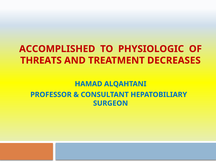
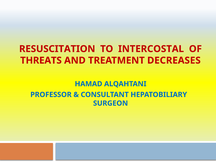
ACCOMPLISHED: ACCOMPLISHED -> RESUSCITATION (57, 49)
PHYSIOLOGIC: PHYSIOLOGIC -> INTERCOSTAL (151, 49)
